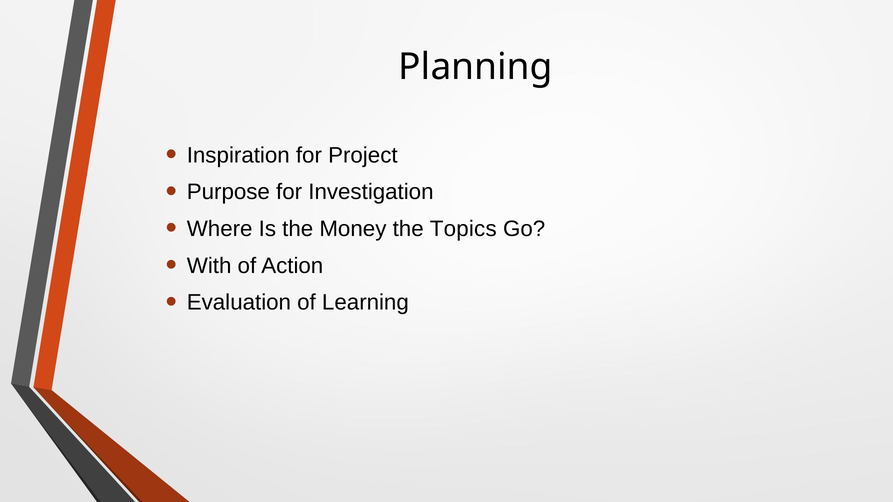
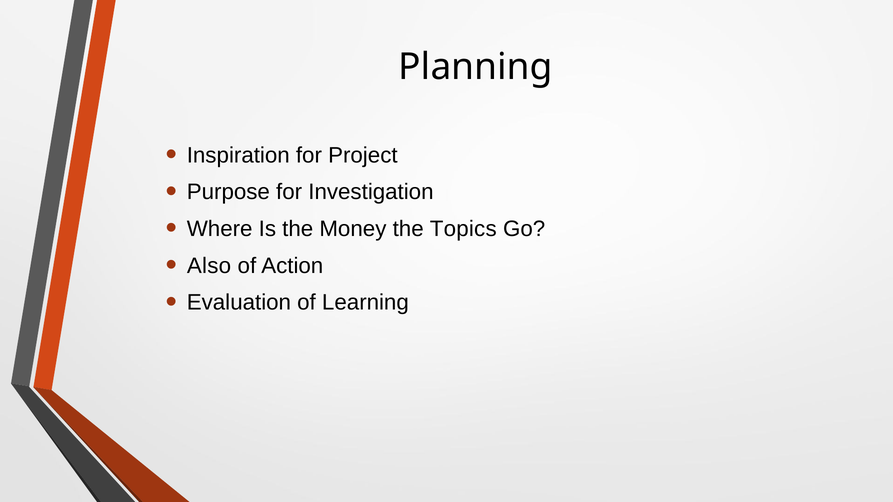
With: With -> Also (209, 266)
